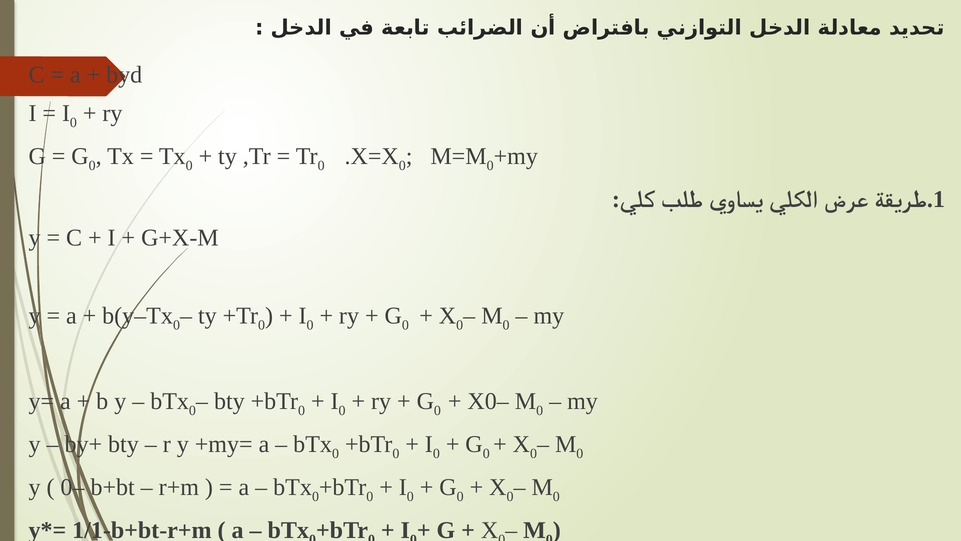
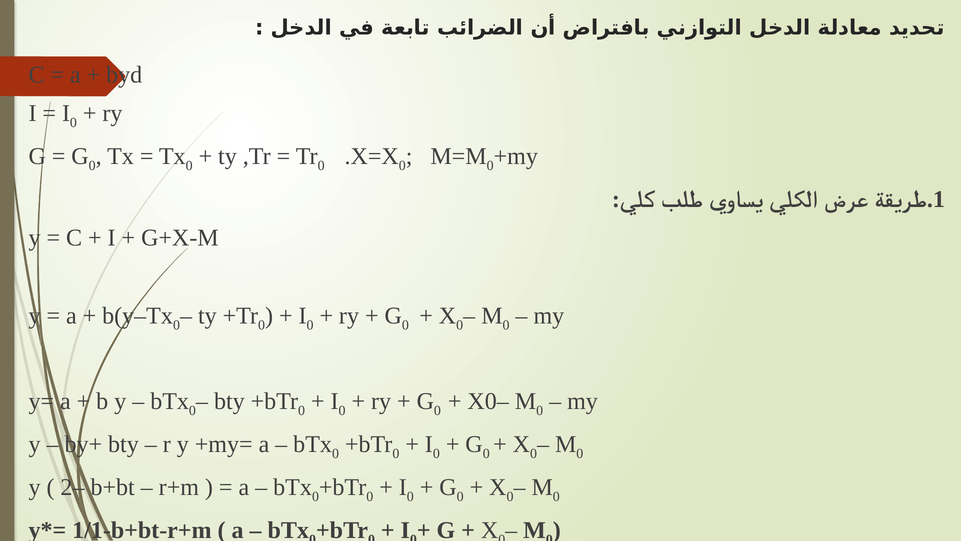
0–: 0– -> 2– (72, 487)
